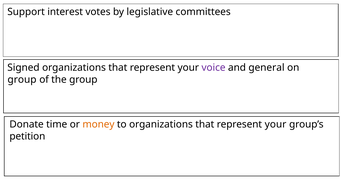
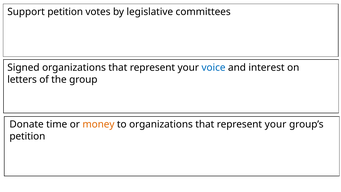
Support interest: interest -> petition (65, 12)
voice colour: purple -> blue (214, 67)
general: general -> interest (267, 67)
group: group -> letters (22, 79)
